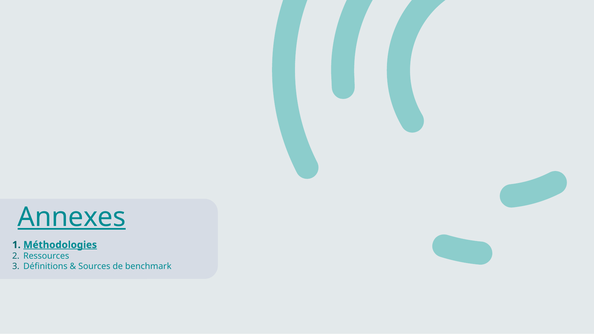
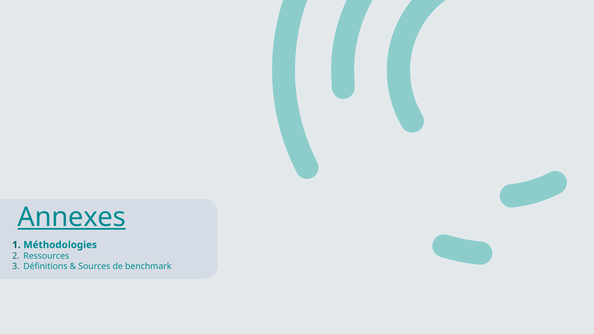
Méthodologies underline: present -> none (60, 245)
